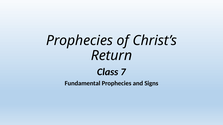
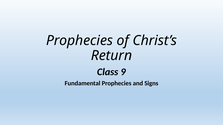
7: 7 -> 9 (123, 72)
